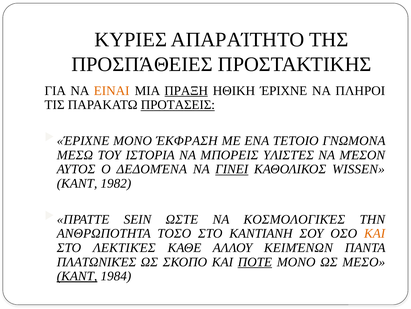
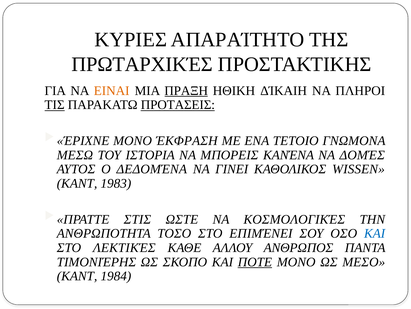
ΠΡΟΣΠΆΘΕΙΕΣ: ΠΡΟΣΠΆΘΕΙΕΣ -> ΠΡΩΤΑΡΧΙΚΈΣ (142, 64)
ΗΘΙΚΗ ΈΡΙΧΝΕ: ΈΡΙΧΝΕ -> ΔΊΚΑΙΗ (284, 91)
ΤΙΣ underline: none -> present (55, 105)
ΥΛΙΣΤΈΣ: ΥΛΙΣΤΈΣ -> ΚΑΝΈΝΑ (289, 155)
ΜΈΣΟΝ: ΜΈΣΟΝ -> ΔΟΜΈΣ (362, 155)
ΓΙΝΕΙ underline: present -> none (232, 169)
1982: 1982 -> 1983 (116, 183)
SEIN: SEIN -> ΣΤΙΣ (137, 219)
ΚΑΝΤΙΑΝΗ: ΚΑΝΤΙΑΝΗ -> ΕΠΙΜΈΝΕΙ (261, 233)
ΚΑΙ colour: orange -> blue (375, 233)
ΚΕΙΜΈΝΩΝ: ΚΕΙΜΈΝΩΝ -> ΑΝΘΡΩΠΟΣ (299, 247)
ΠΛΑΤΩΝΙΚΈΣ: ΠΛΑΤΩΝΙΚΈΣ -> ΤΙΜΟΝΙΈΡΗΣ (97, 261)
ΚΑΝΤ underline: present -> none (77, 276)
